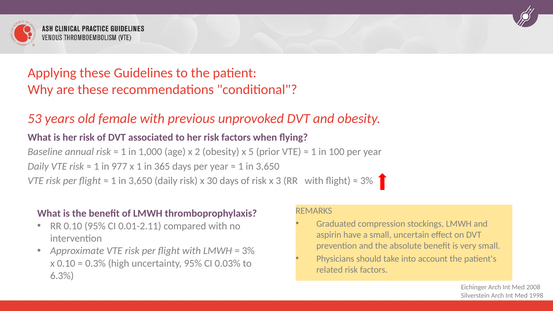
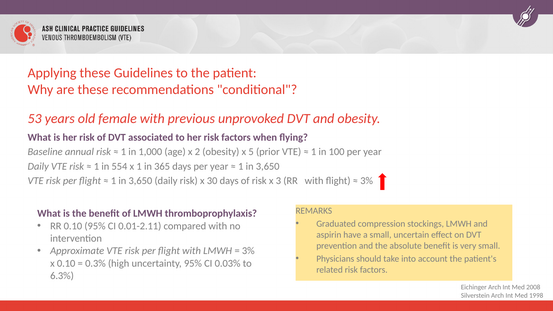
977: 977 -> 554 (119, 166)
